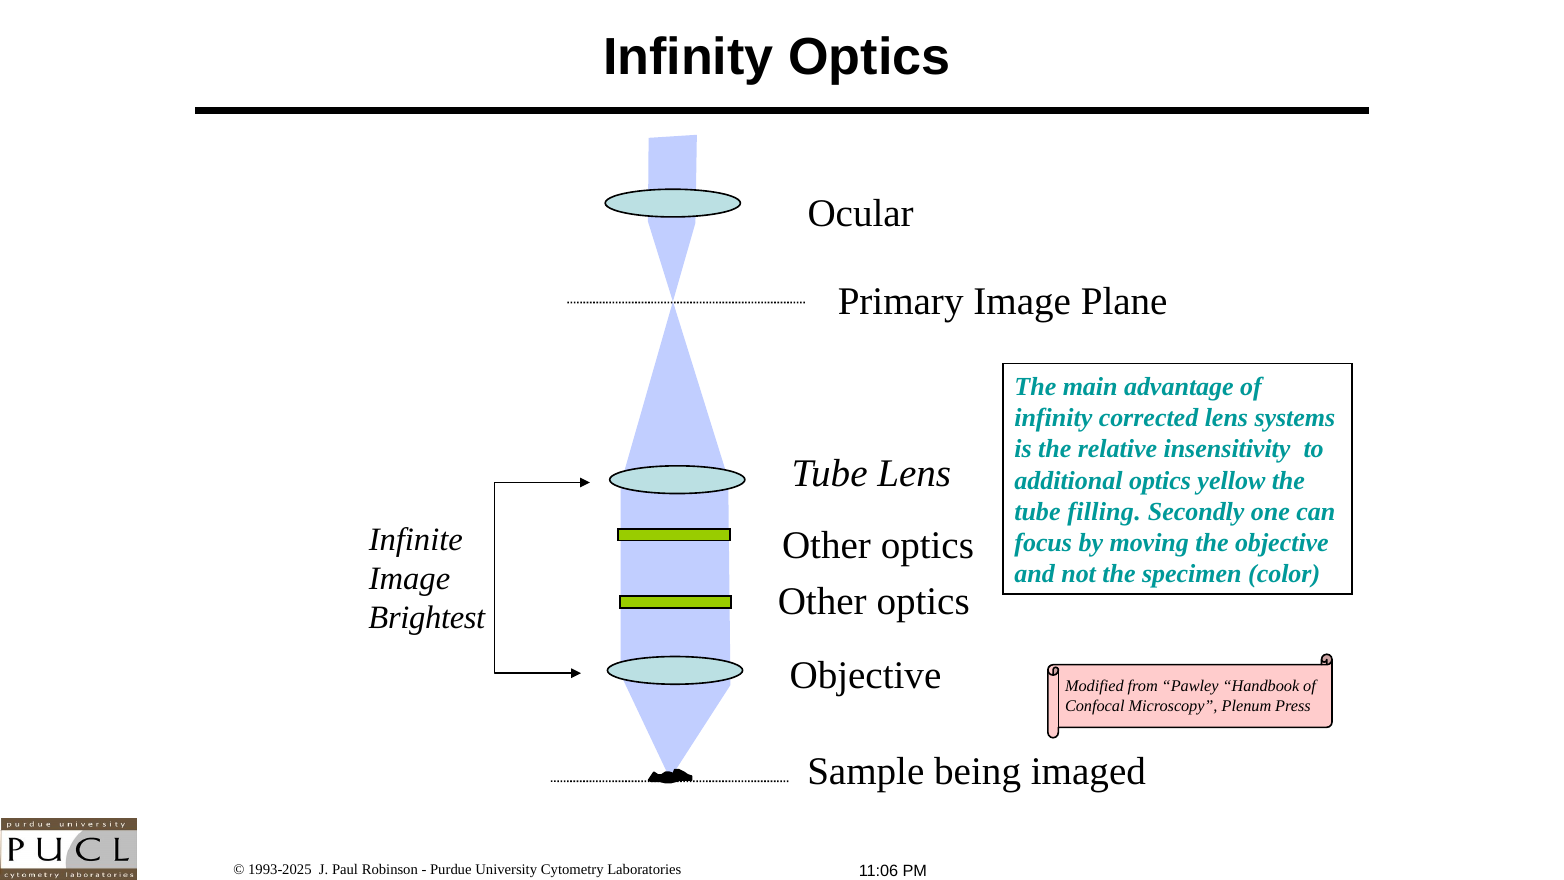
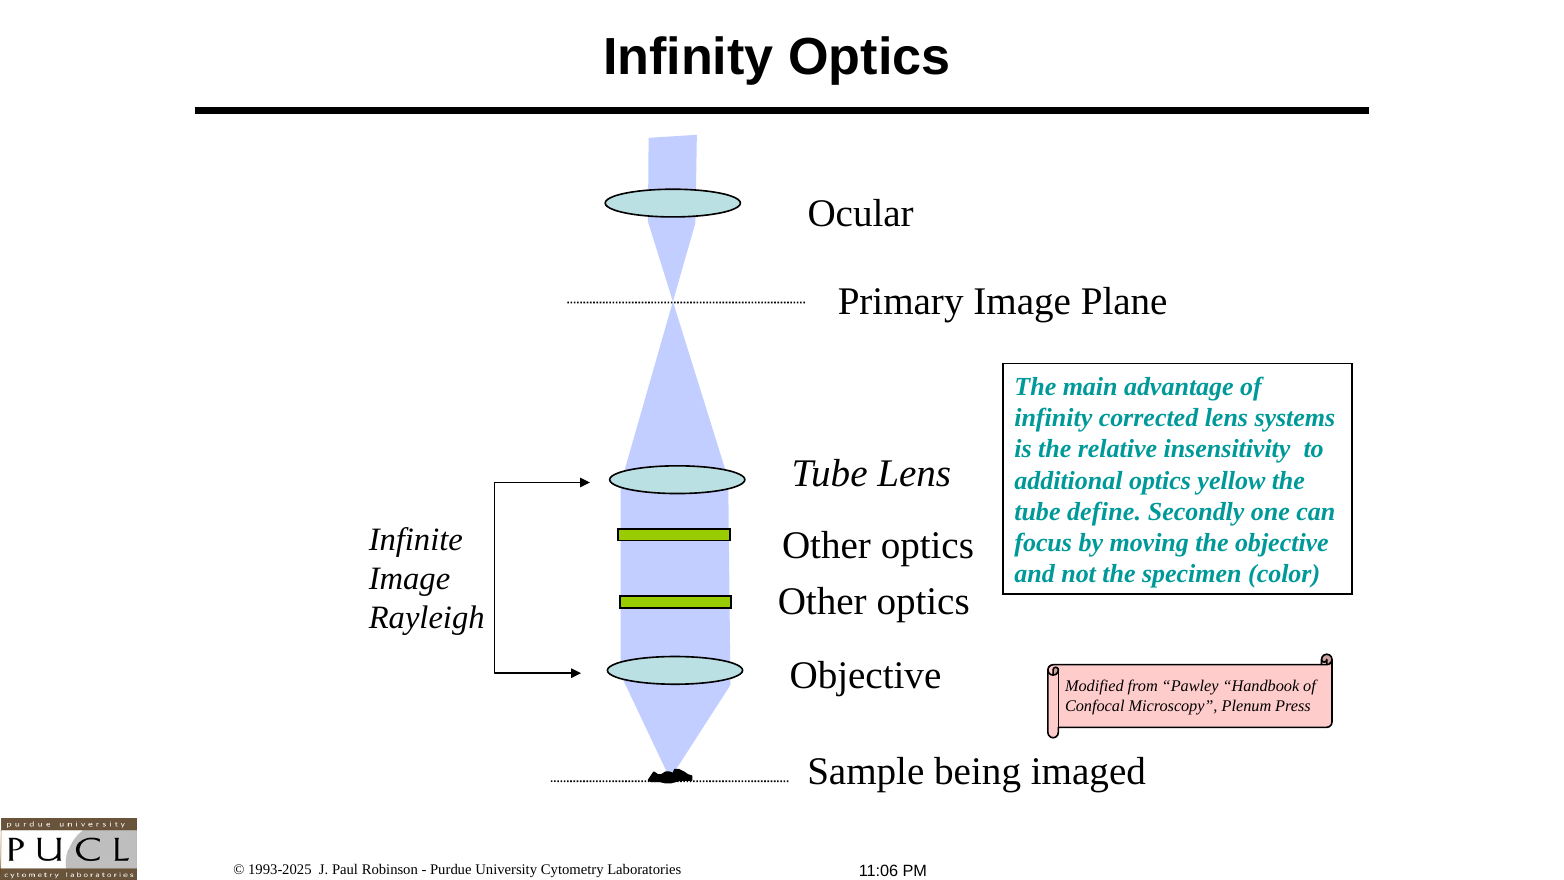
filling: filling -> define (1104, 512)
Brightest: Brightest -> Rayleigh (427, 618)
